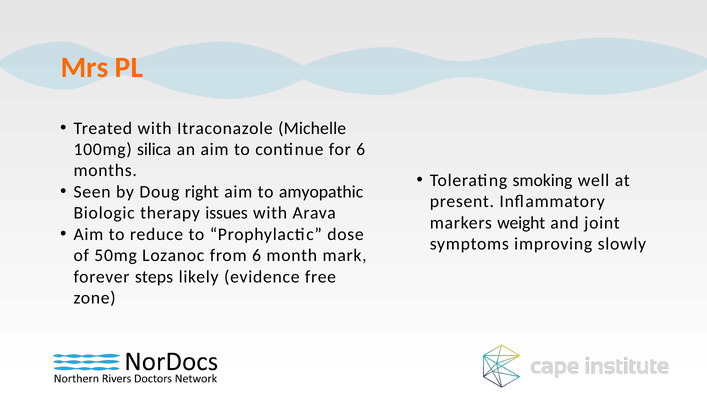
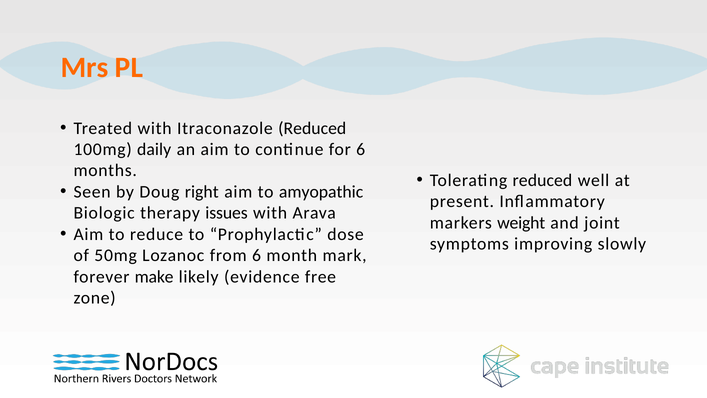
Itraconazole Michelle: Michelle -> Reduced (312, 128)
silica: silica -> daily (154, 149)
Tolerating smoking: smoking -> reduced (542, 180)
steps: steps -> make (154, 277)
